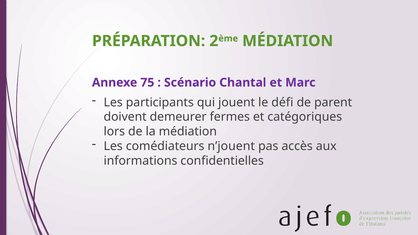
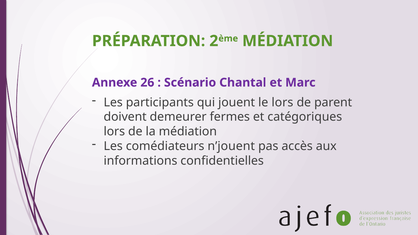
75: 75 -> 26 (147, 83)
le défi: défi -> lors (282, 102)
